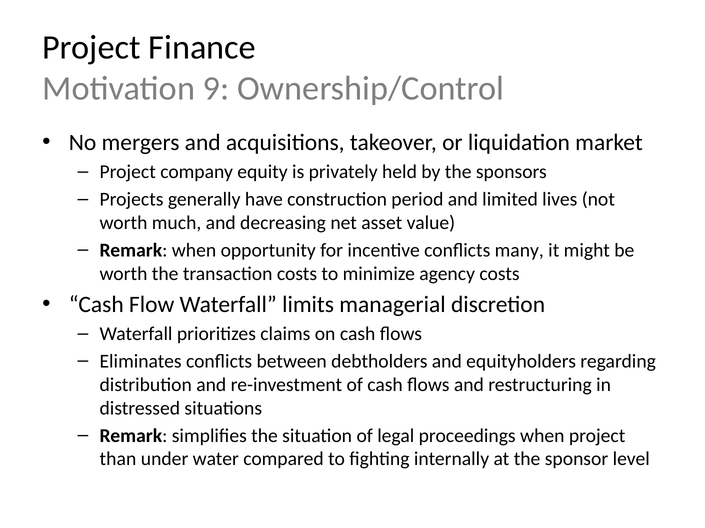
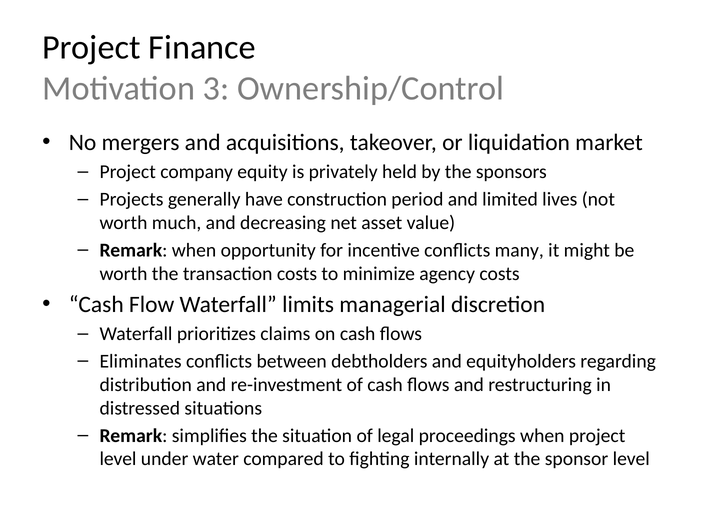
9: 9 -> 3 (216, 89)
than: than -> level (118, 460)
